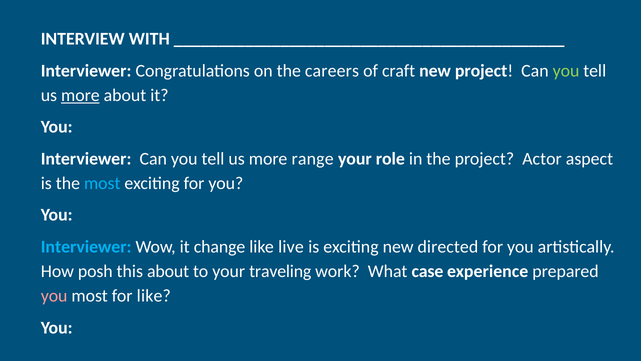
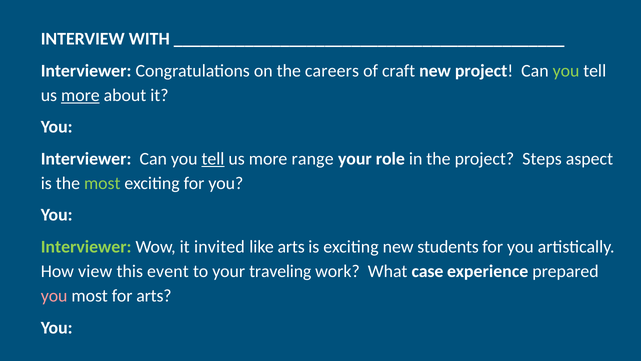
tell underline: none -> present (213, 159)
Actor: Actor -> Steps (542, 159)
most colour: light blue -> light green (102, 183)
Interviewer colour: light blue -> light green (86, 247)
change: change -> invited (219, 247)
like live: live -> arts (291, 247)
directed: directed -> students (448, 247)
posh: posh -> view (95, 271)
this about: about -> event (168, 271)
for like: like -> arts (154, 296)
